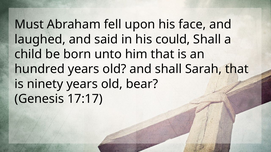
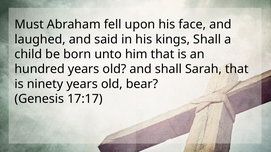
could: could -> kings (173, 39)
